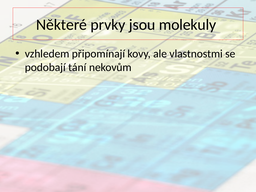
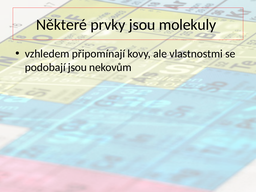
podobají tání: tání -> jsou (77, 67)
